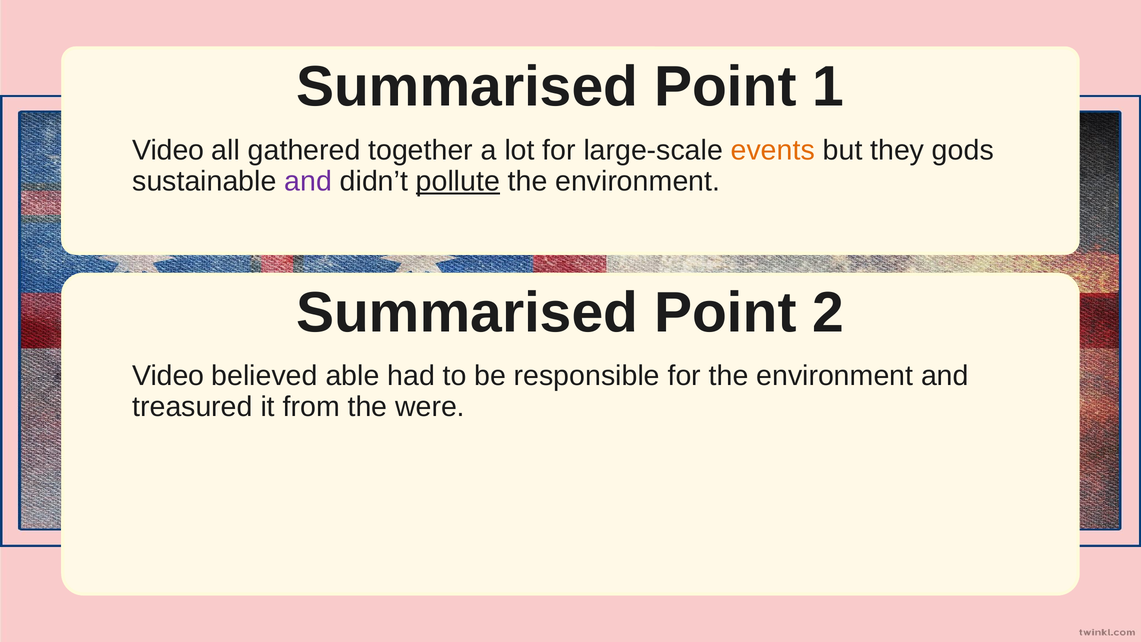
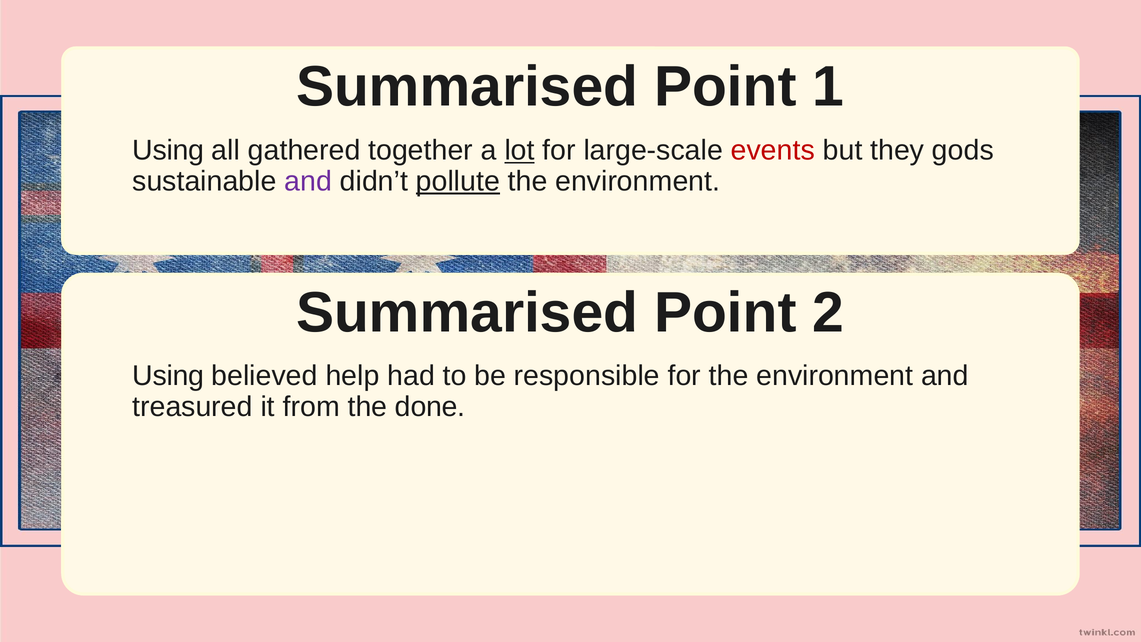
Video: Video -> Using (168, 150)
lot underline: none -> present (520, 150)
events colour: orange -> red (773, 150)
Video: Video -> Using (168, 376)
able: able -> help (352, 376)
were: were -> done (430, 407)
